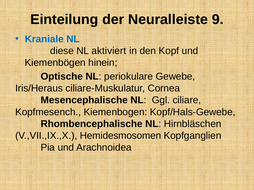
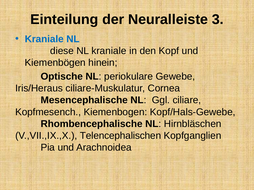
9: 9 -> 3 (218, 19)
NL aktiviert: aktiviert -> kraniale (109, 51)
Hemidesmosomen: Hemidesmosomen -> Telencephalischen (121, 136)
